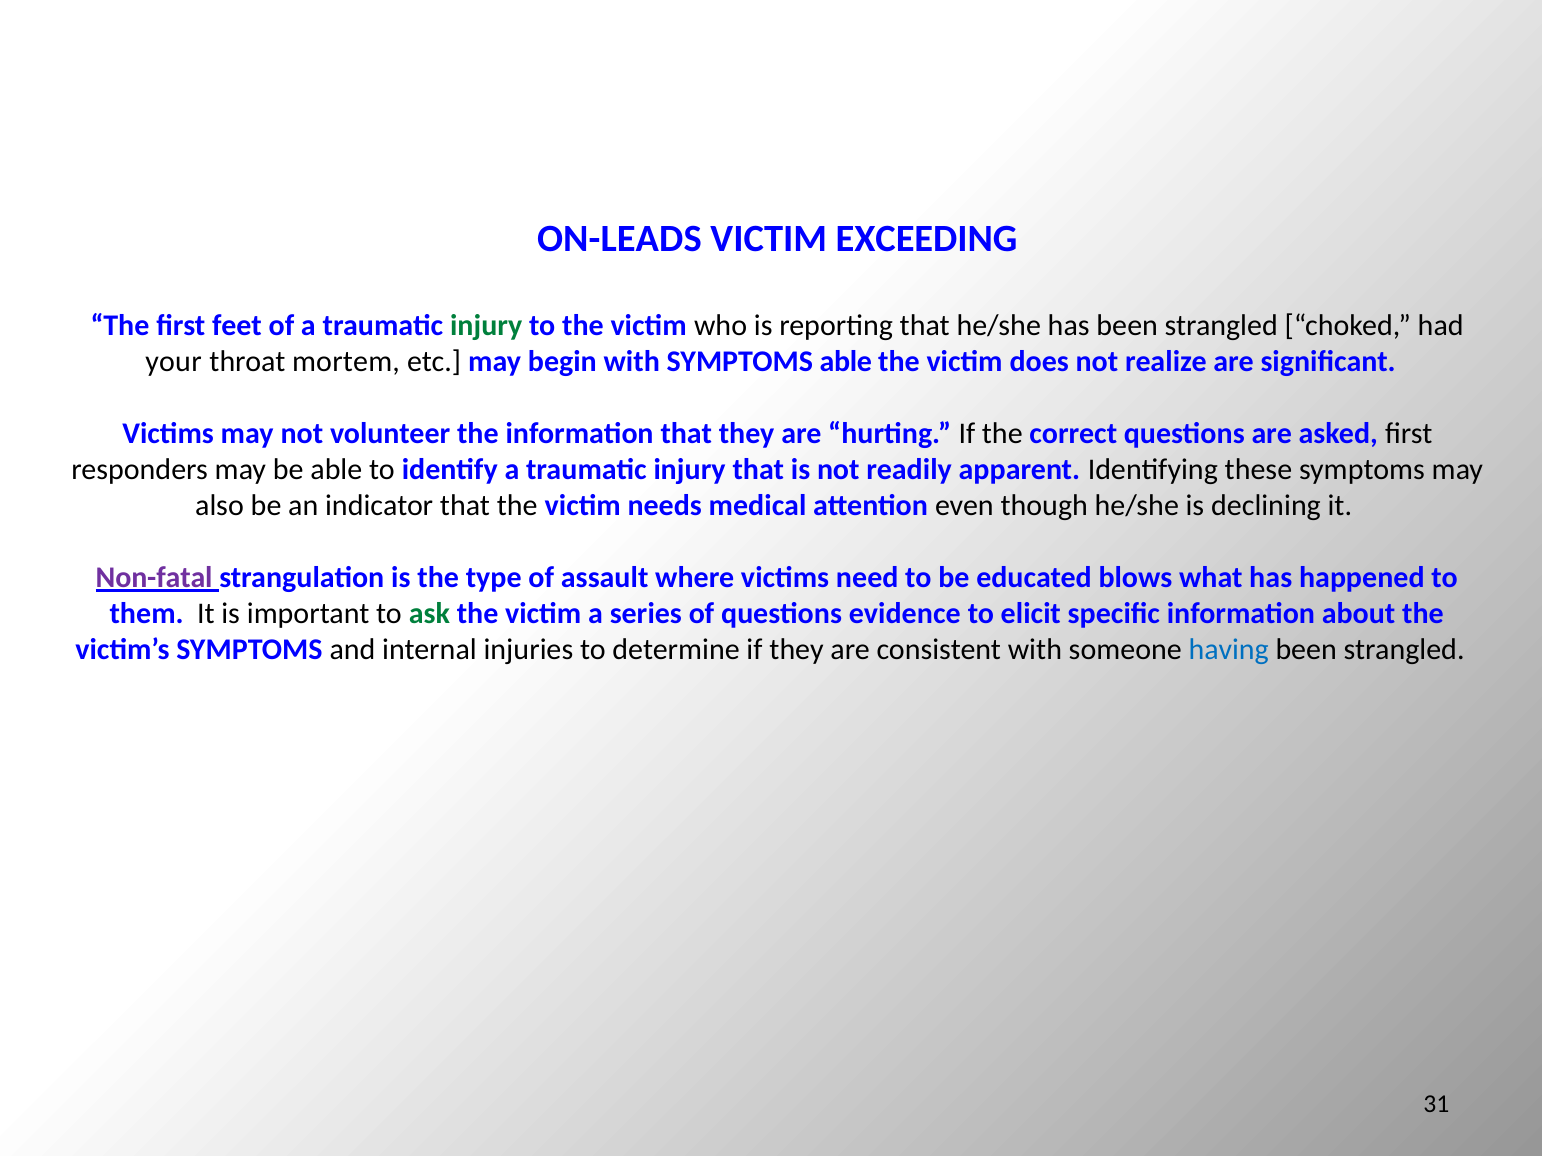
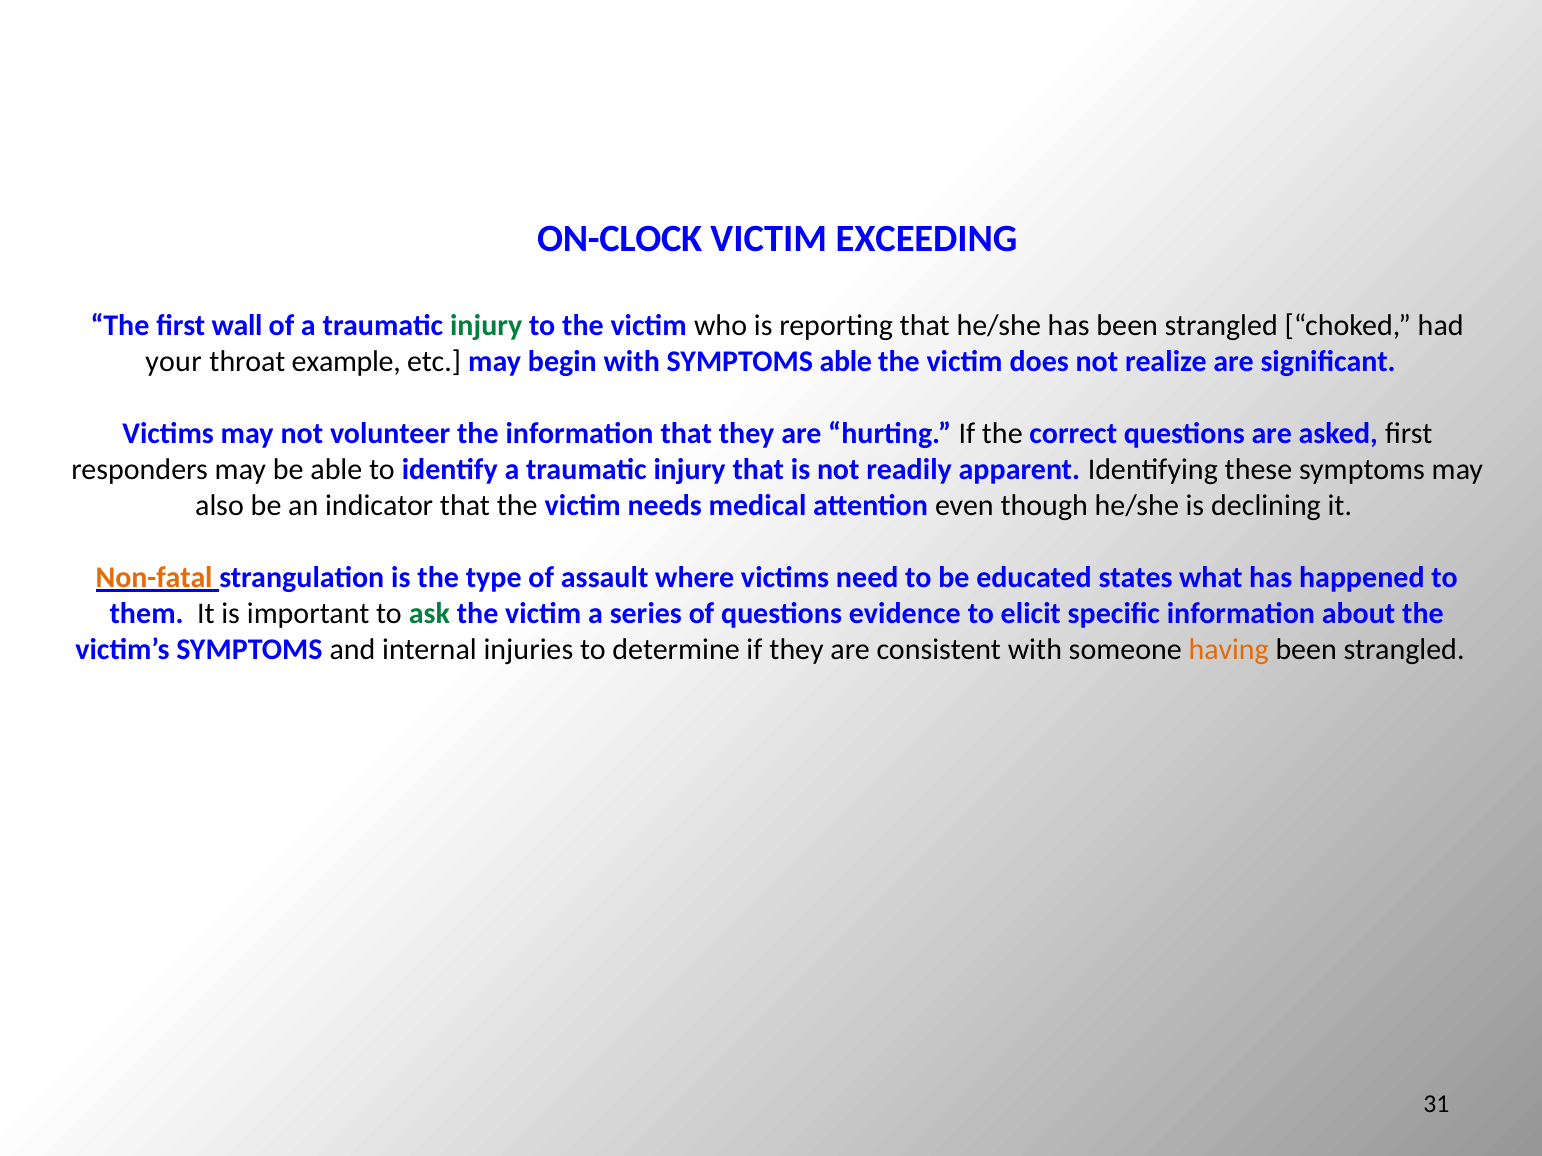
ON-LEADS: ON-LEADS -> ON-CLOCK (620, 239)
feet: feet -> wall (237, 326)
mortem: mortem -> example (346, 362)
Non-fatal colour: purple -> orange (154, 578)
blows: blows -> states (1135, 578)
having colour: blue -> orange (1229, 650)
